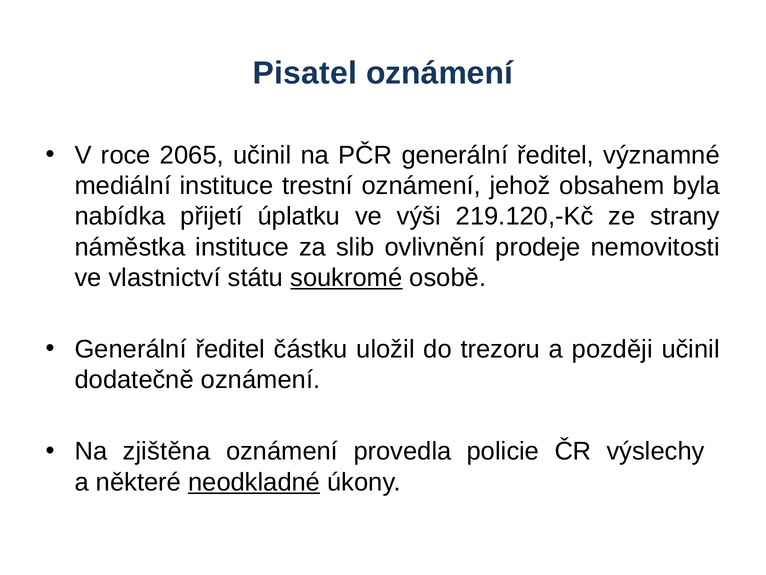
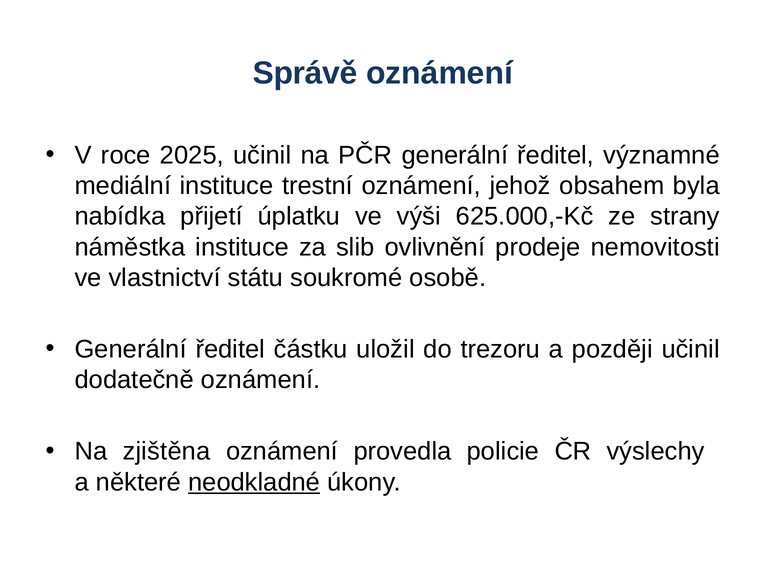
Pisatel: Pisatel -> Správě (305, 73)
2065: 2065 -> 2025 (192, 155)
219.120,-Kč: 219.120,-Kč -> 625.000,-Kč (525, 216)
soukromé underline: present -> none (346, 278)
